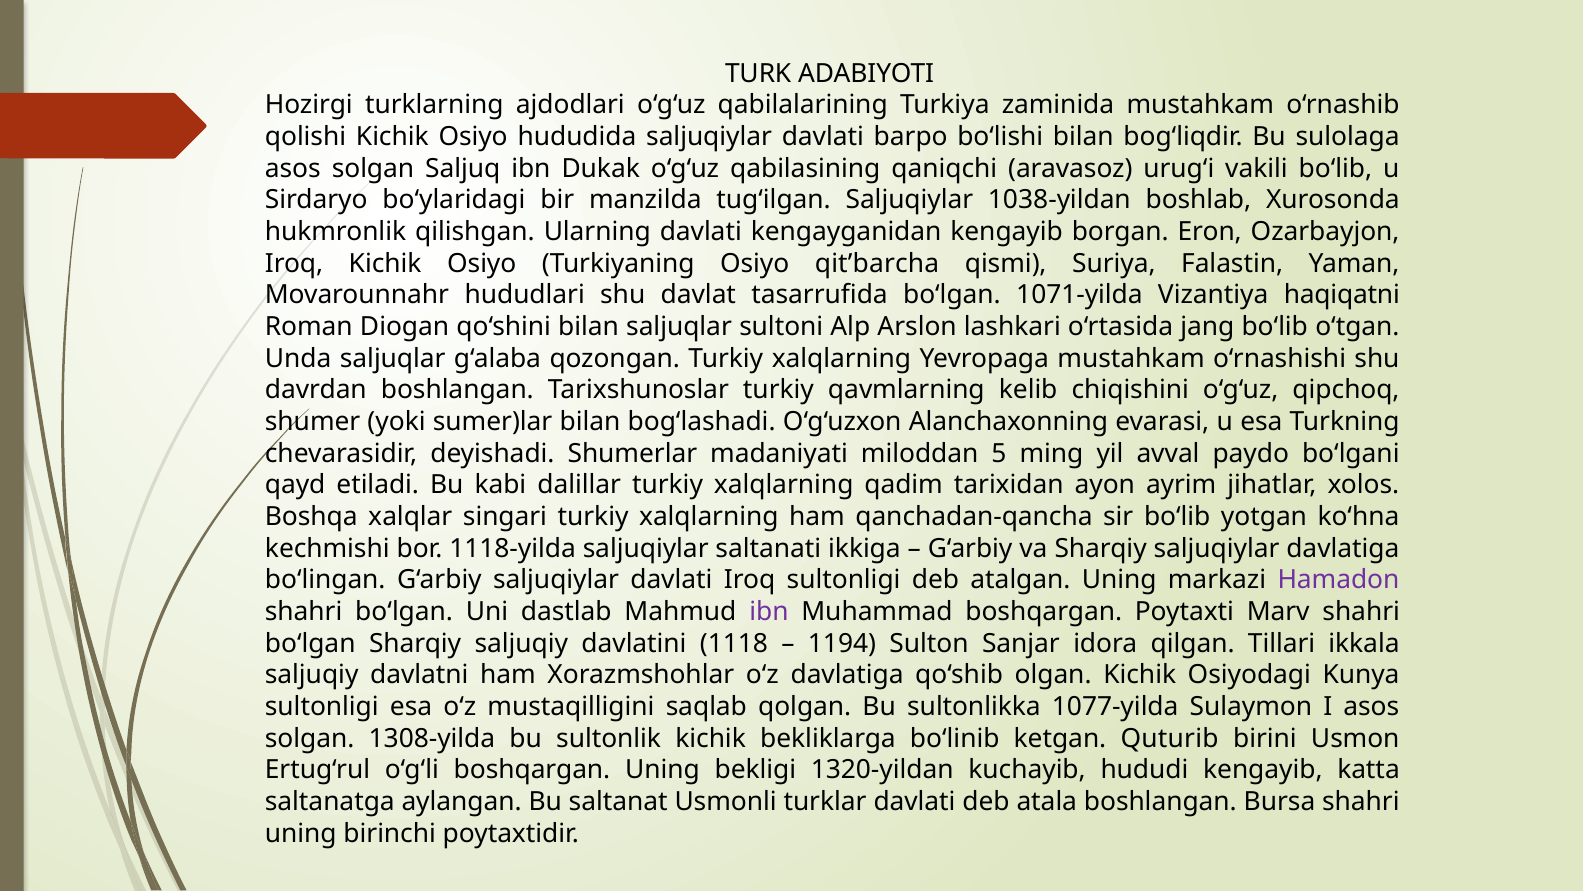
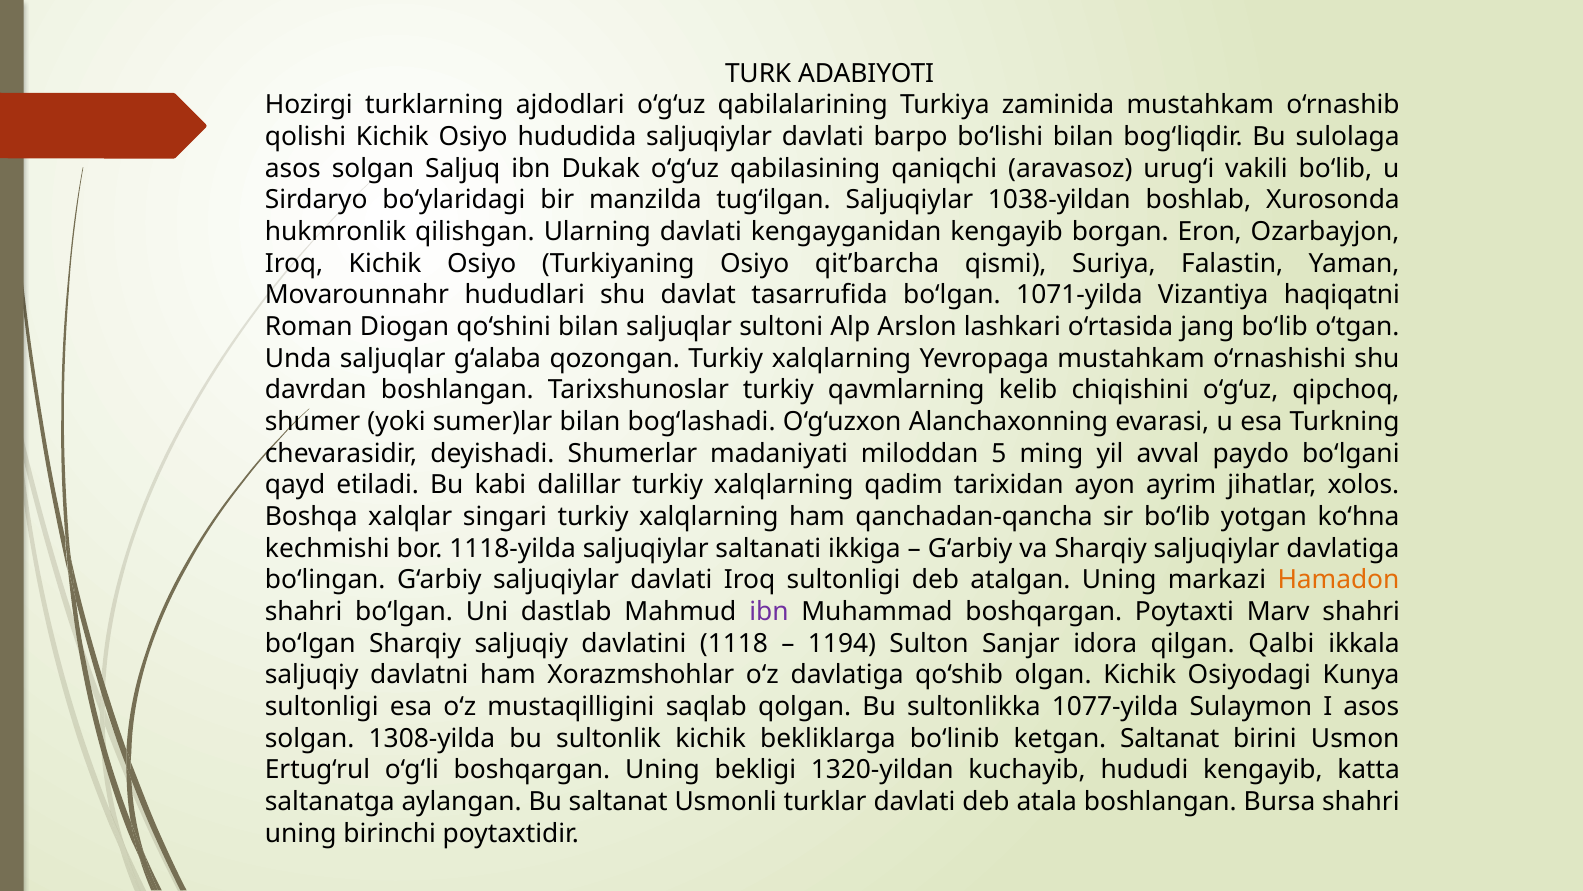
Hamadon colour: purple -> orange (1338, 580)
Tillari: Tillari -> Qalbi (1281, 643)
ketgan Quturib: Quturib -> Saltanat (1170, 738)
